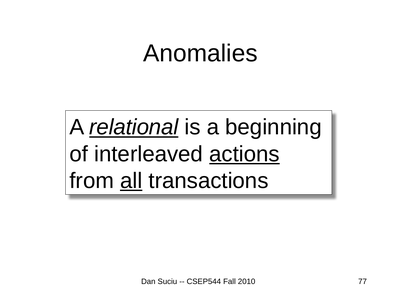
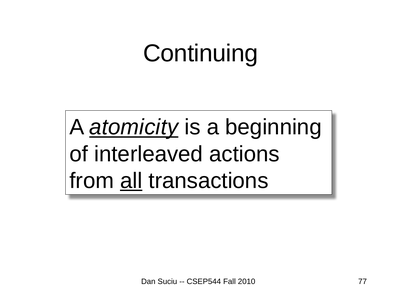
Anomalies: Anomalies -> Continuing (201, 54)
relational: relational -> atomicity (134, 127)
actions underline: present -> none (244, 154)
